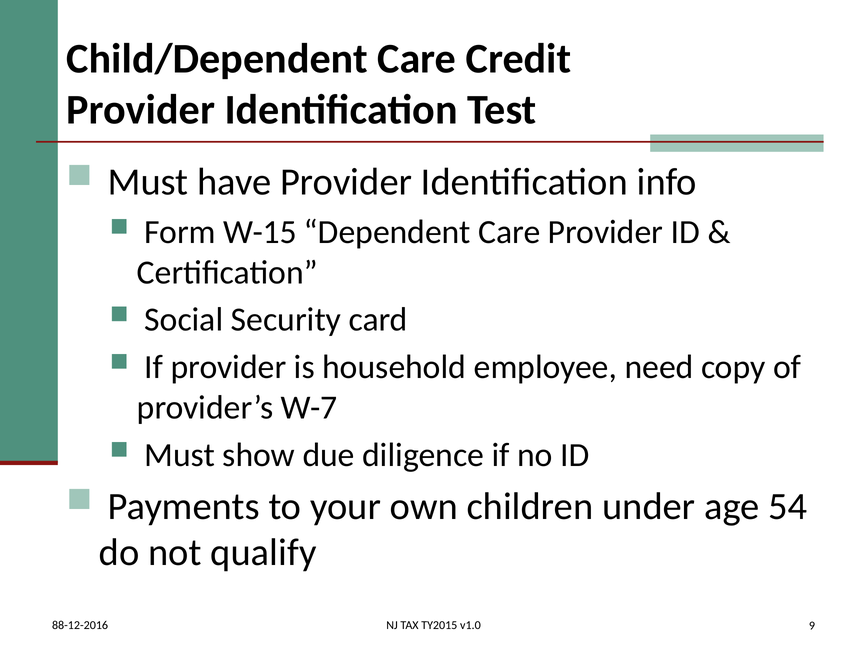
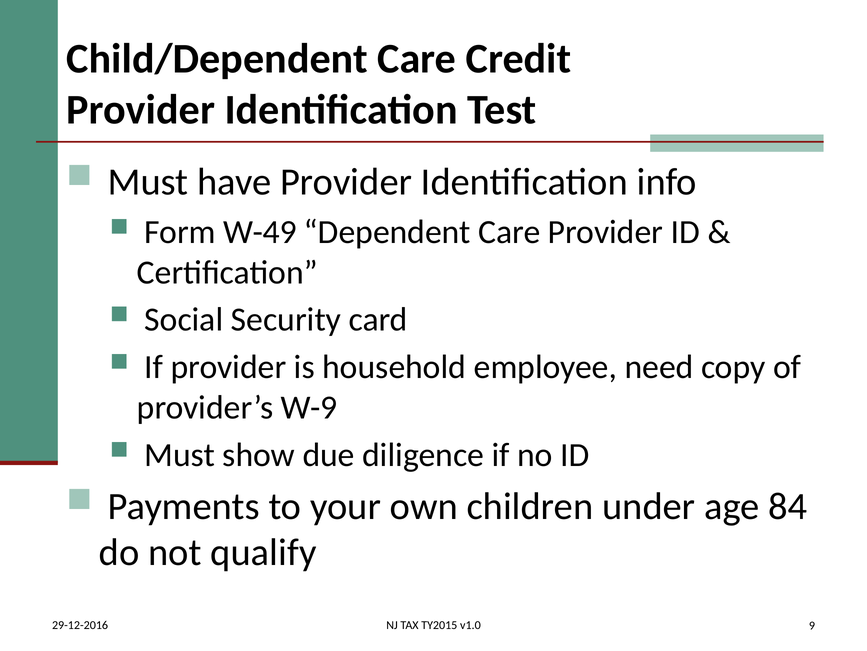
W-15: W-15 -> W-49 (260, 232)
W-7: W-7 -> W-9 (309, 407)
54: 54 -> 84 (788, 506)
88-12-2016: 88-12-2016 -> 29-12-2016 (80, 625)
